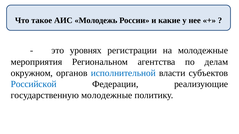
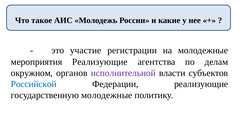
уровнях: уровнях -> участие (86, 51)
мероприятия Региональном: Региональном -> Реализующие (100, 62)
исполнительной colour: blue -> purple (123, 73)
